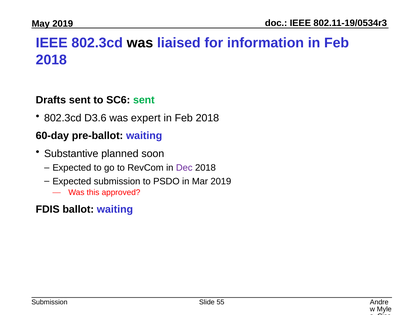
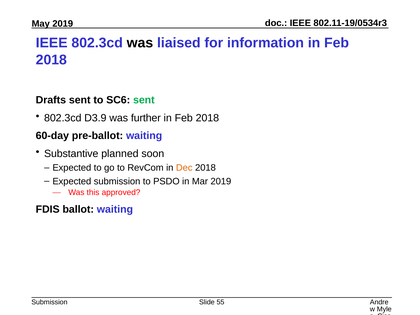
D3.6: D3.6 -> D3.9 (95, 118)
expert: expert -> further (146, 118)
Dec colour: purple -> orange (184, 168)
